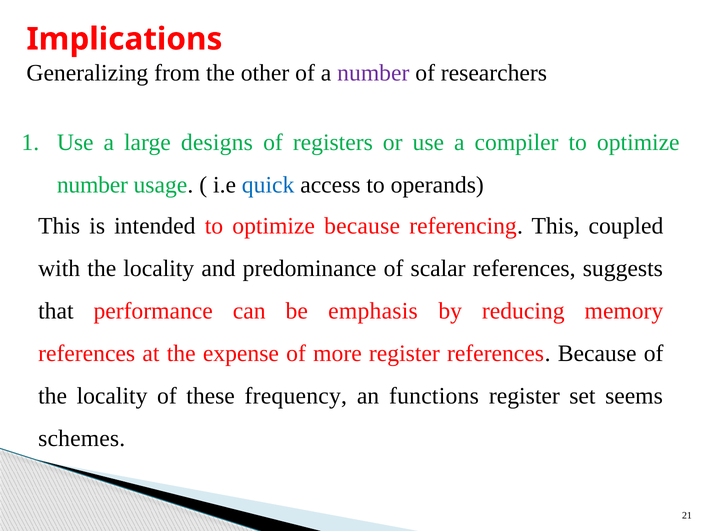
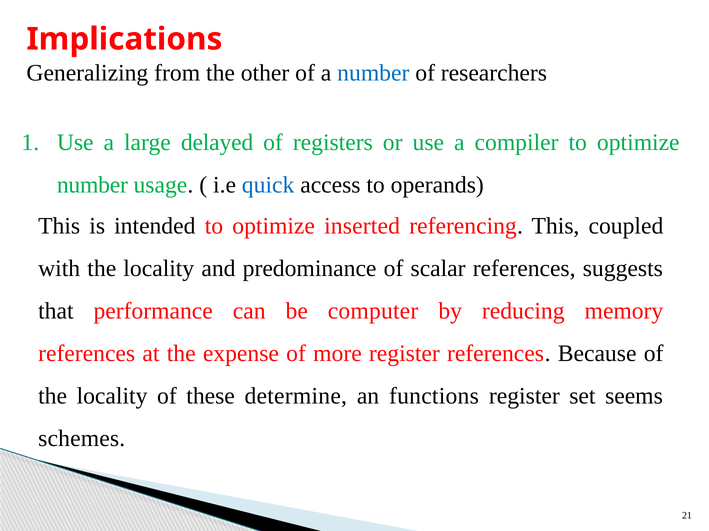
number colour: purple -> blue (373, 73)
designs: designs -> delayed (217, 143)
optimize because: because -> inserted (362, 226)
emphasis: emphasis -> computer (373, 311)
frequency: frequency -> determine (296, 396)
